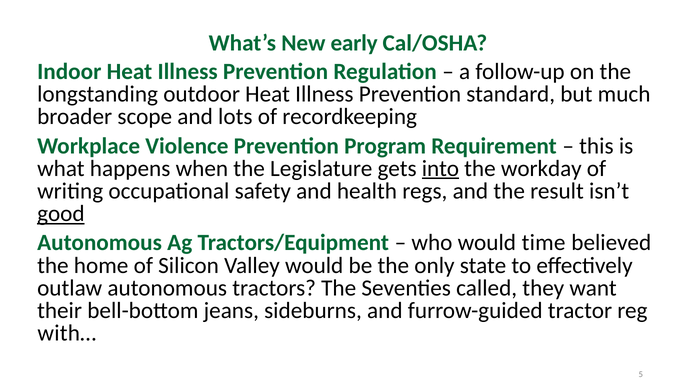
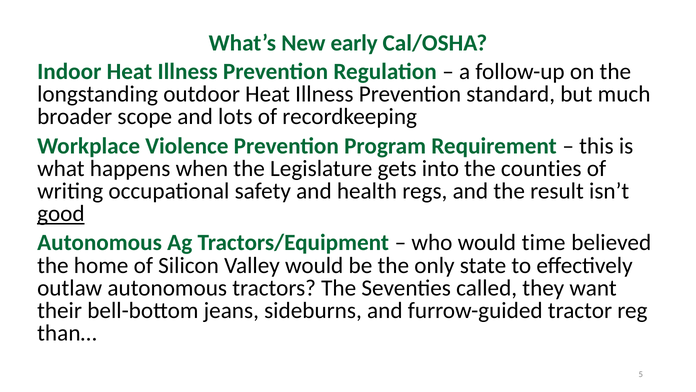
into underline: present -> none (440, 168)
workday: workday -> counties (541, 168)
with…: with… -> than… (67, 333)
